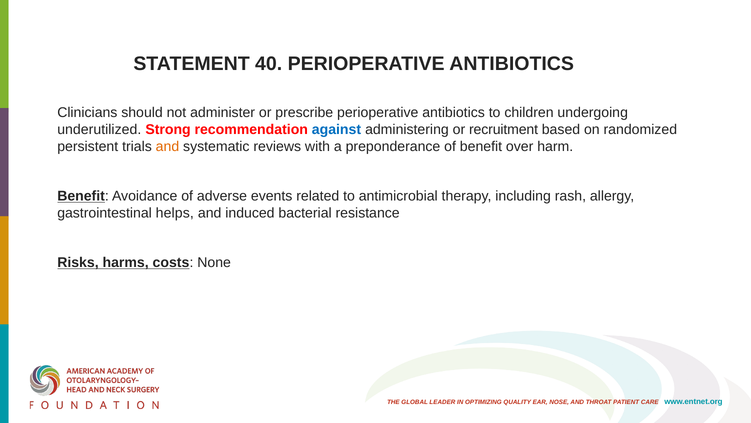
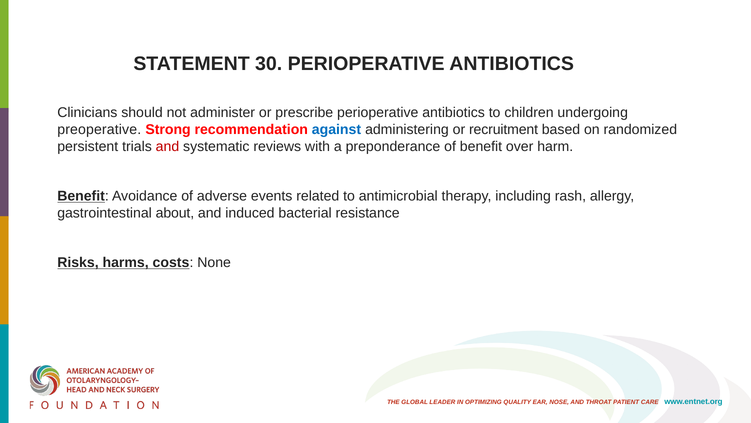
40: 40 -> 30 (269, 64)
underutilized: underutilized -> preoperative (99, 129)
and colour: orange -> red (167, 146)
helps: helps -> about (175, 213)
